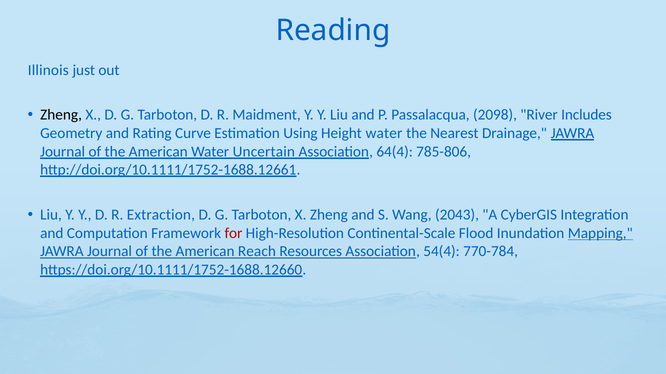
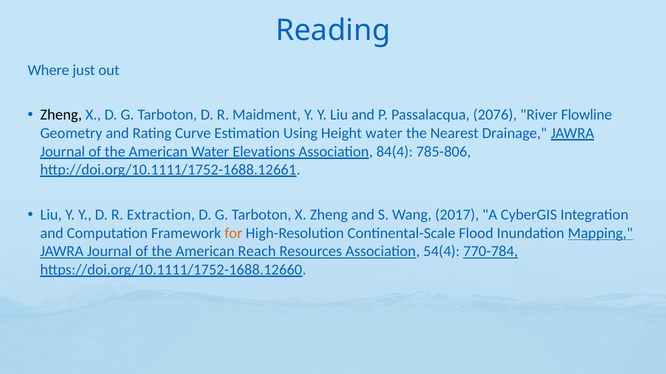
Illinois: Illinois -> Where (48, 70)
2098: 2098 -> 2076 (495, 115)
Includes: Includes -> Flowline (587, 115)
Uncertain: Uncertain -> Elevations (264, 152)
64(4: 64(4 -> 84(4 (395, 152)
2043: 2043 -> 2017 (457, 215)
for colour: red -> orange (233, 234)
770-784 underline: none -> present (491, 252)
